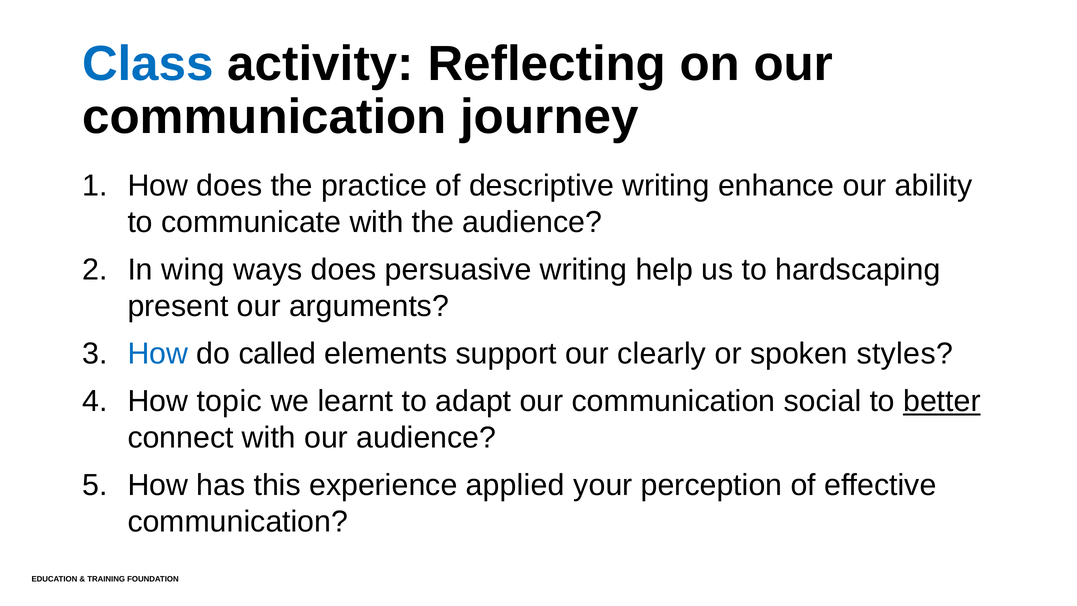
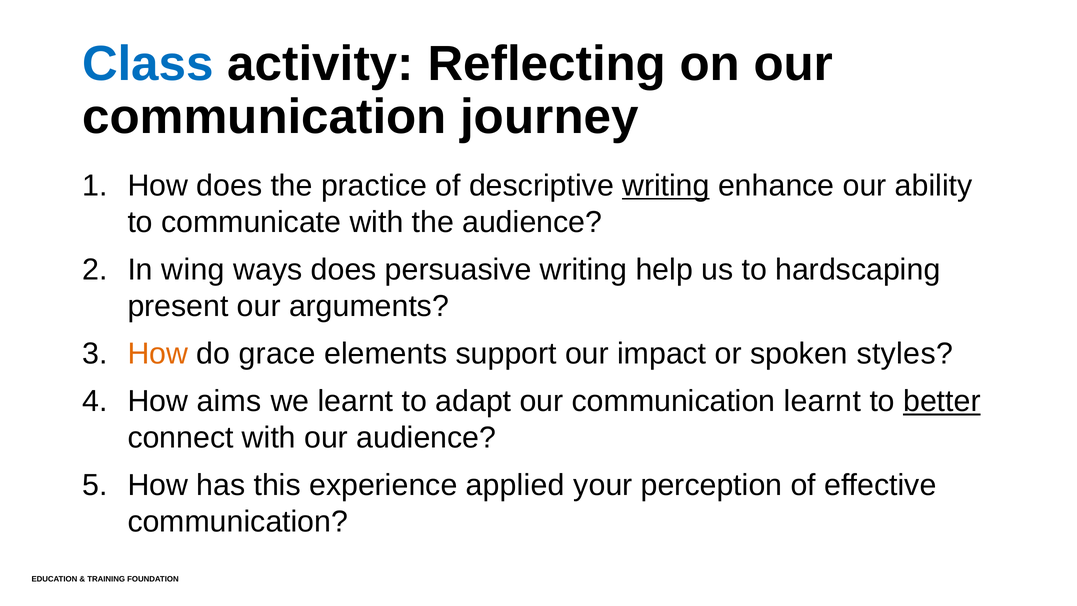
writing underline: none -> present (666, 186)
How colour: blue -> orange (158, 354)
called: called -> grace (277, 354)
clearly: clearly -> impact (662, 354)
topic: topic -> aims (229, 401)
communication social: social -> learnt (822, 401)
